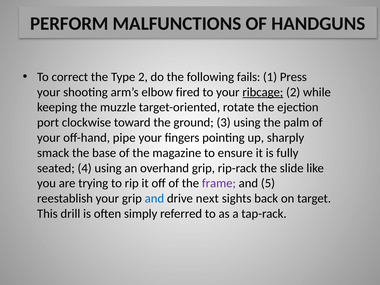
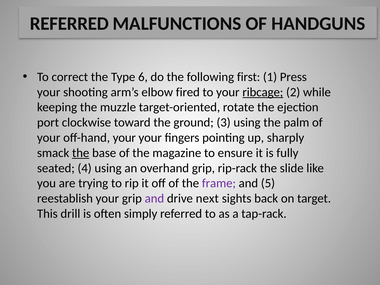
PERFORM: PERFORM -> REFERRED (69, 23)
Type 2: 2 -> 6 (143, 77)
fails: fails -> first (249, 77)
off-hand pipe: pipe -> your (124, 138)
the underline: none -> present (81, 153)
and colour: blue -> purple (154, 198)
